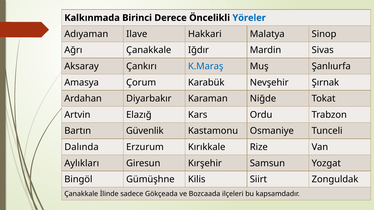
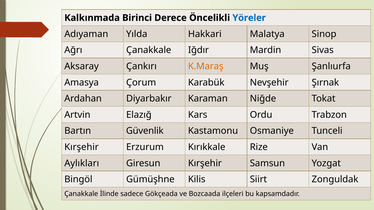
Ilave: Ilave -> Yılda (137, 34)
K.Maraş colour: blue -> orange (206, 66)
Dalında: Dalında -> Kırşehir (82, 147)
